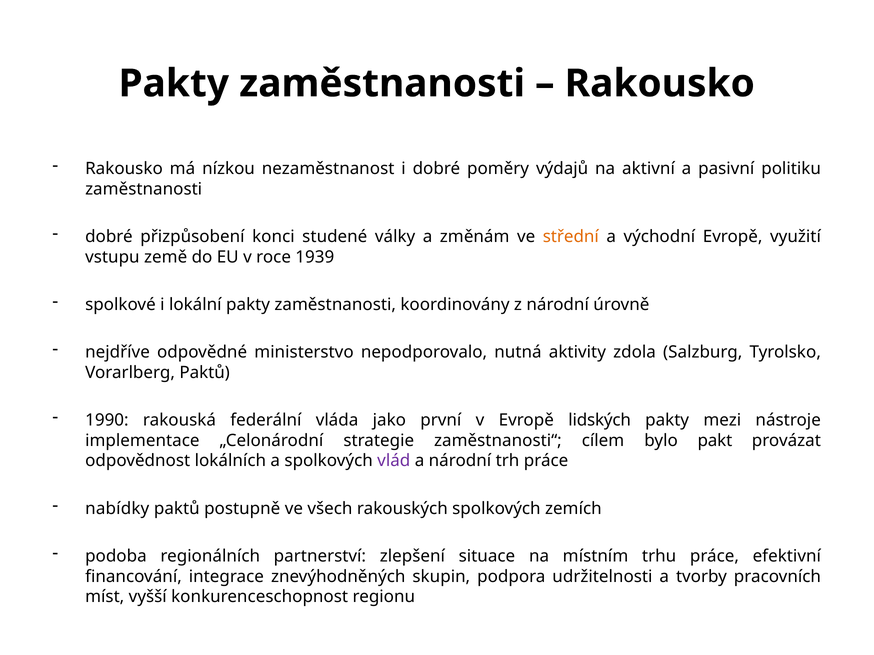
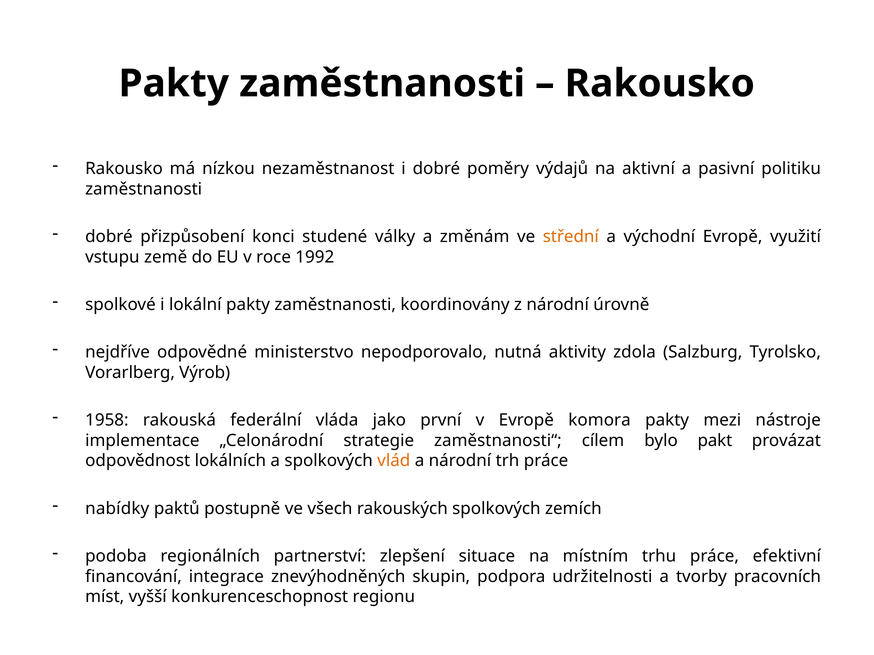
1939: 1939 -> 1992 (315, 257)
Vorarlberg Paktů: Paktů -> Výrob (205, 373)
1990: 1990 -> 1958 (107, 420)
lidských: lidských -> komora (600, 420)
vlád colour: purple -> orange (394, 461)
